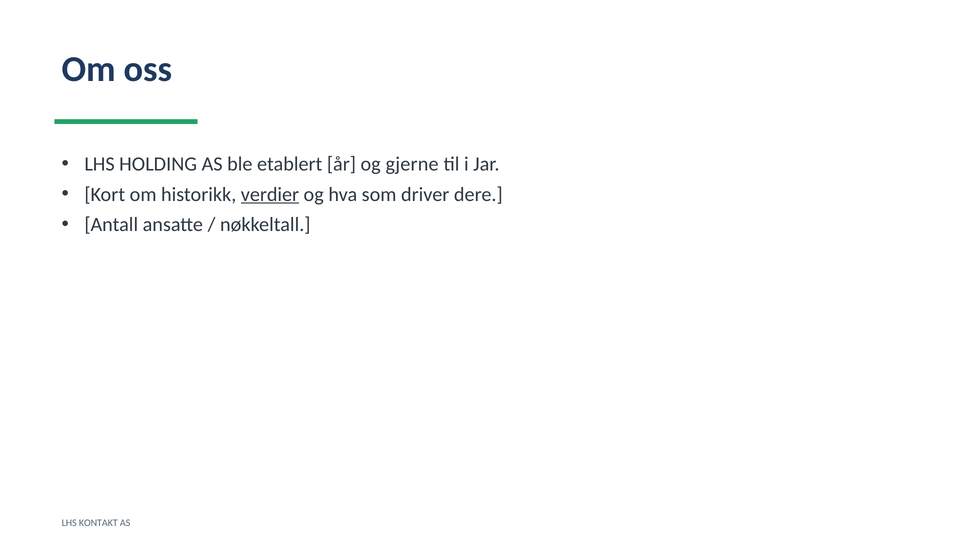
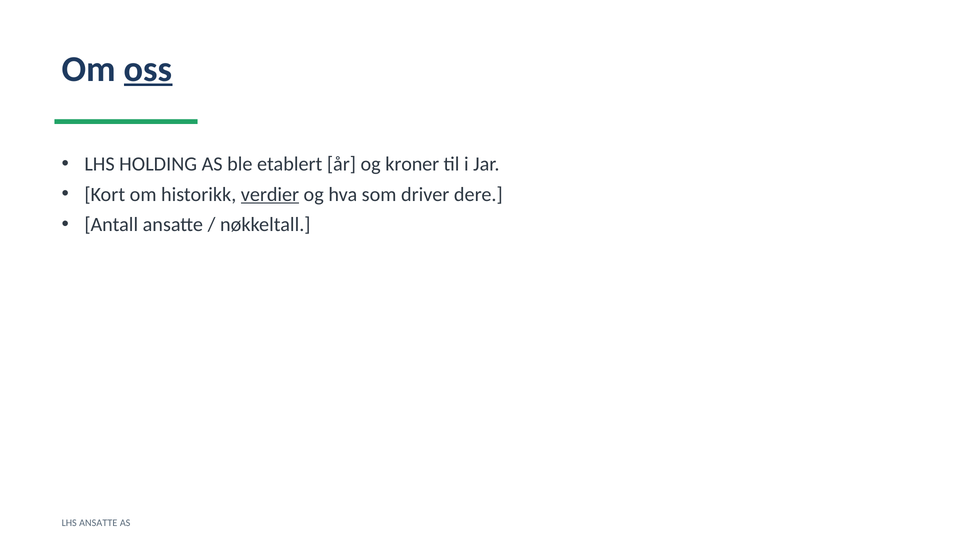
oss underline: none -> present (148, 69)
gjerne: gjerne -> kroner (412, 164)
LHS KONTAKT: KONTAKT -> ANSATTE (98, 523)
